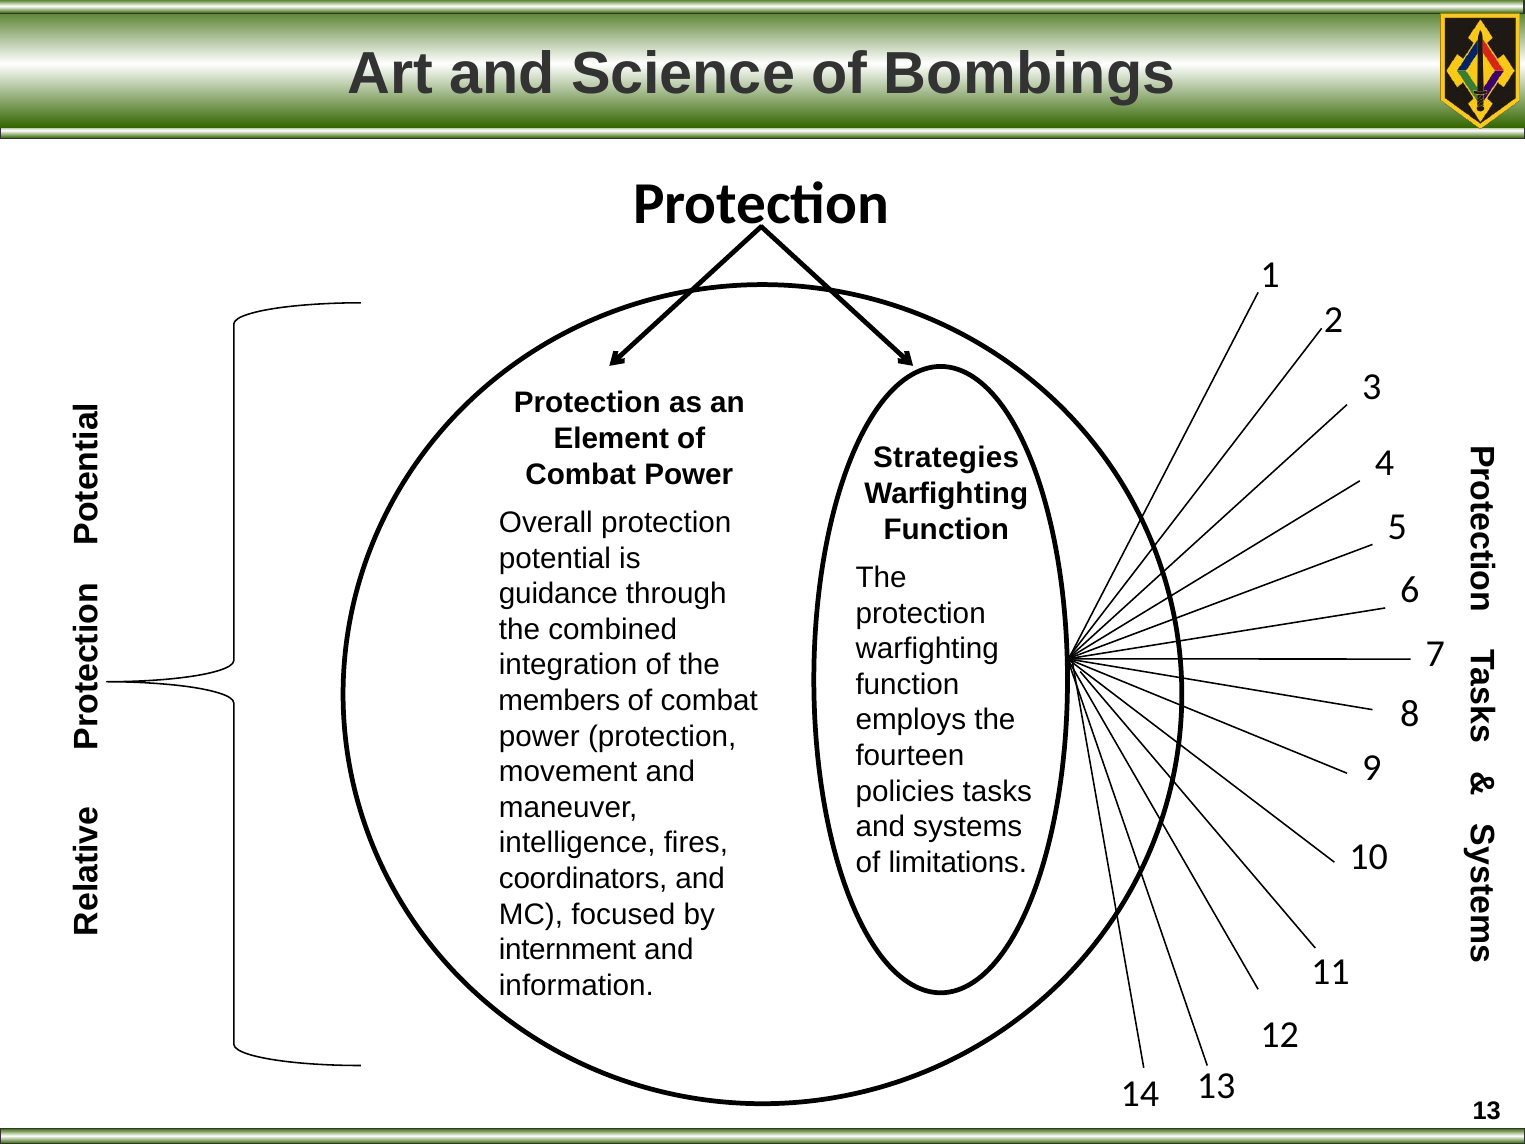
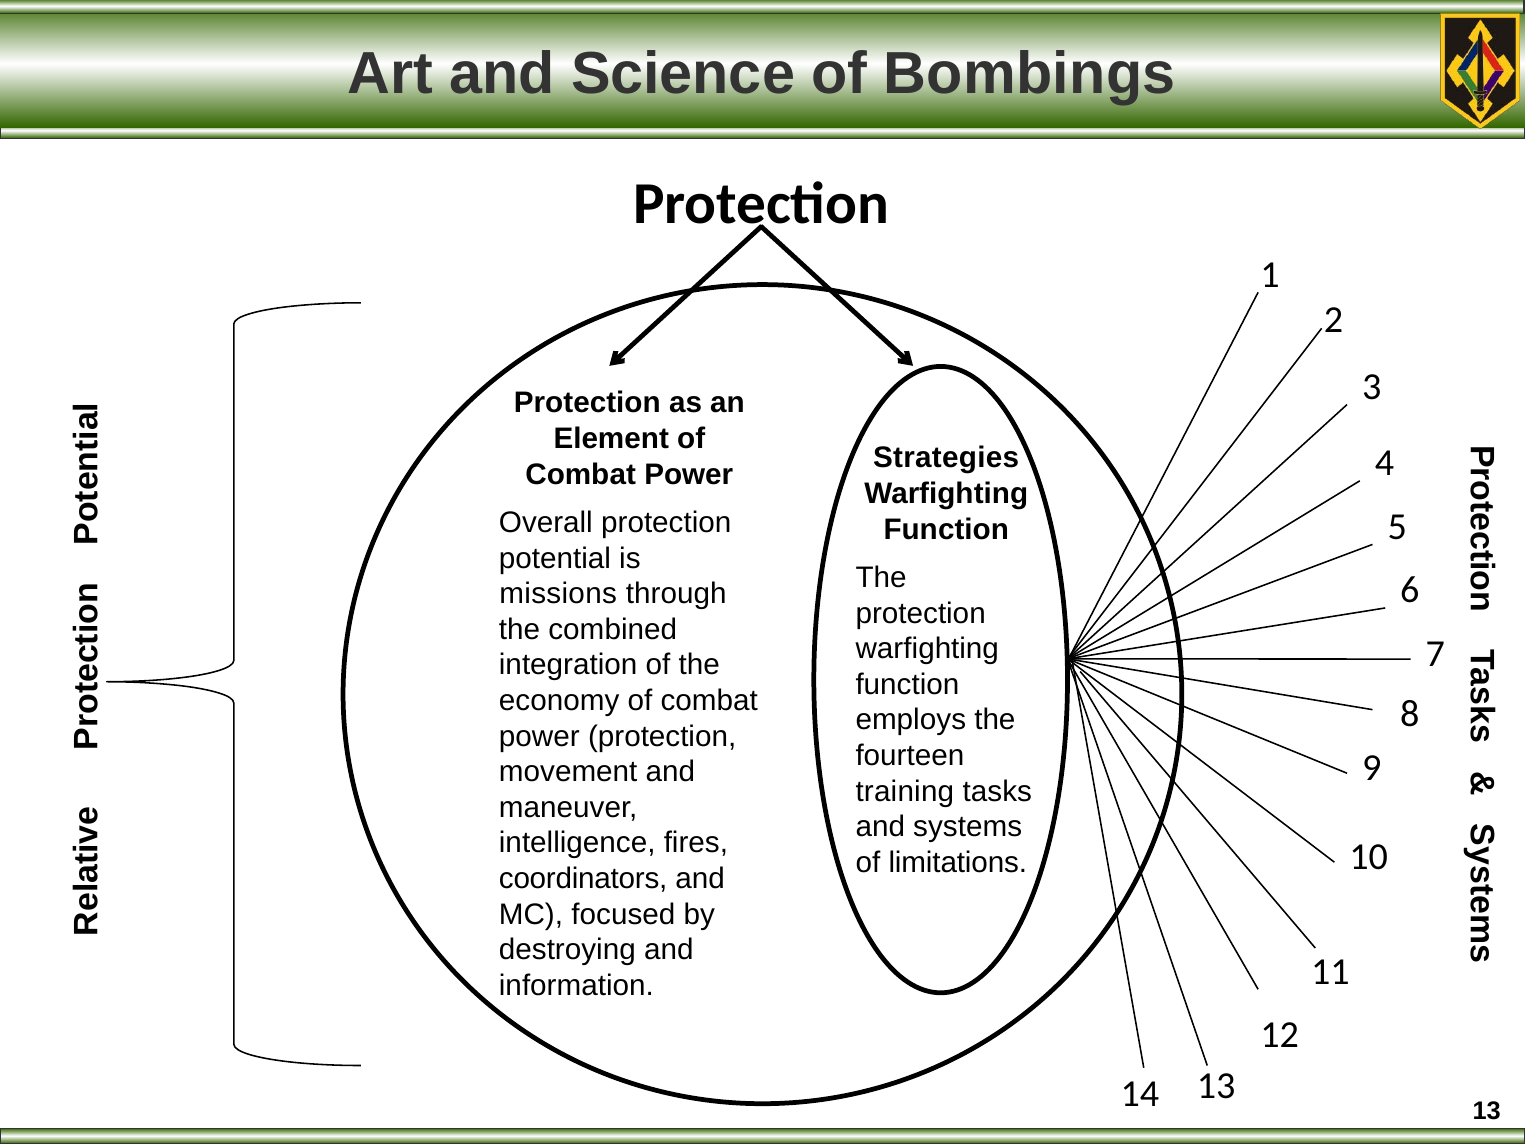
guidance: guidance -> missions (558, 594)
members: members -> economy (559, 701)
policies: policies -> training (905, 791)
internment: internment -> destroying (567, 950)
